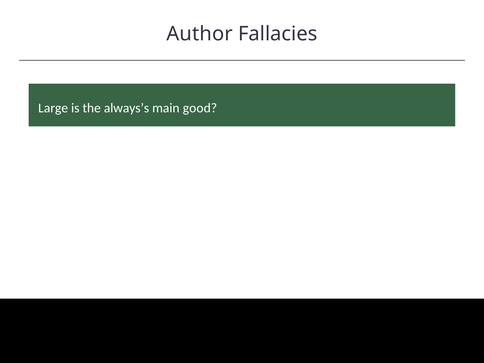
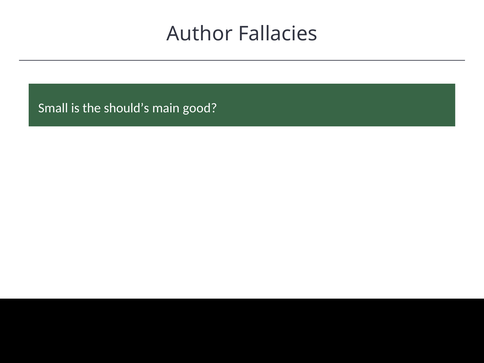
Large: Large -> Small (53, 108)
always’s: always’s -> should’s (126, 108)
